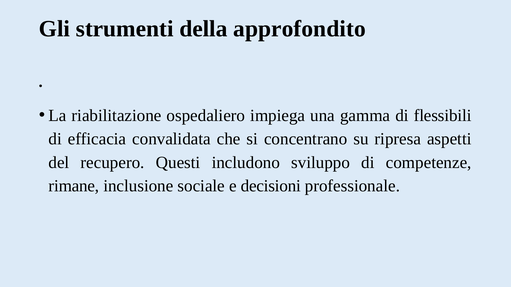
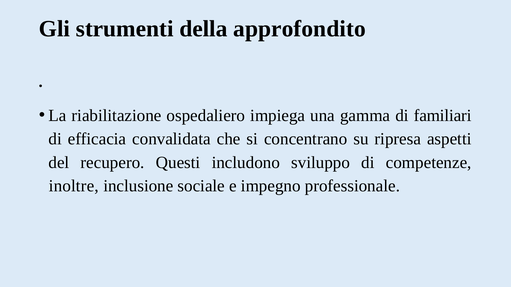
flessibili: flessibili -> familiari (443, 116)
rimane: rimane -> inoltre (74, 186)
decisioni: decisioni -> impegno (271, 186)
